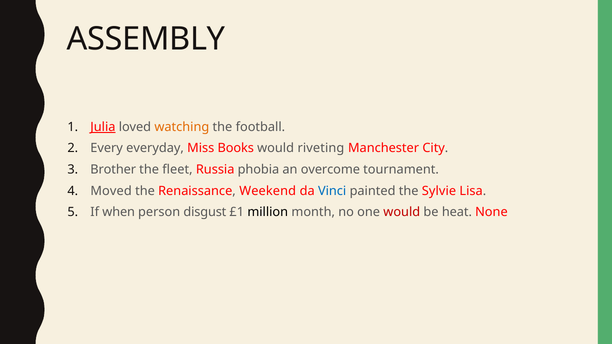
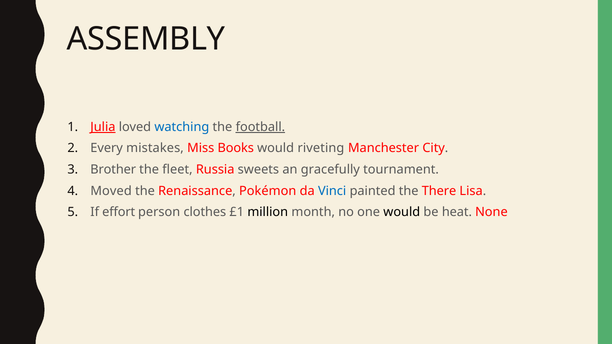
watching colour: orange -> blue (182, 127)
football underline: none -> present (260, 127)
everyday: everyday -> mistakes (155, 148)
phobia: phobia -> sweets (258, 170)
overcome: overcome -> gracefully (330, 170)
Weekend: Weekend -> Pokémon (268, 191)
Sylvie: Sylvie -> There (439, 191)
when: when -> effort (119, 212)
disgust: disgust -> clothes (205, 212)
would colour: red -> black (402, 212)
